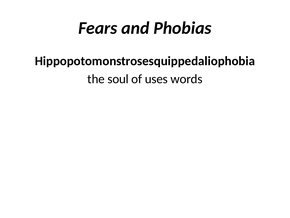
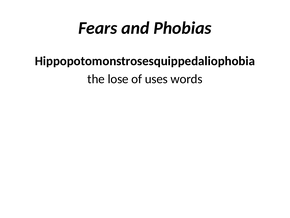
soul: soul -> lose (118, 79)
